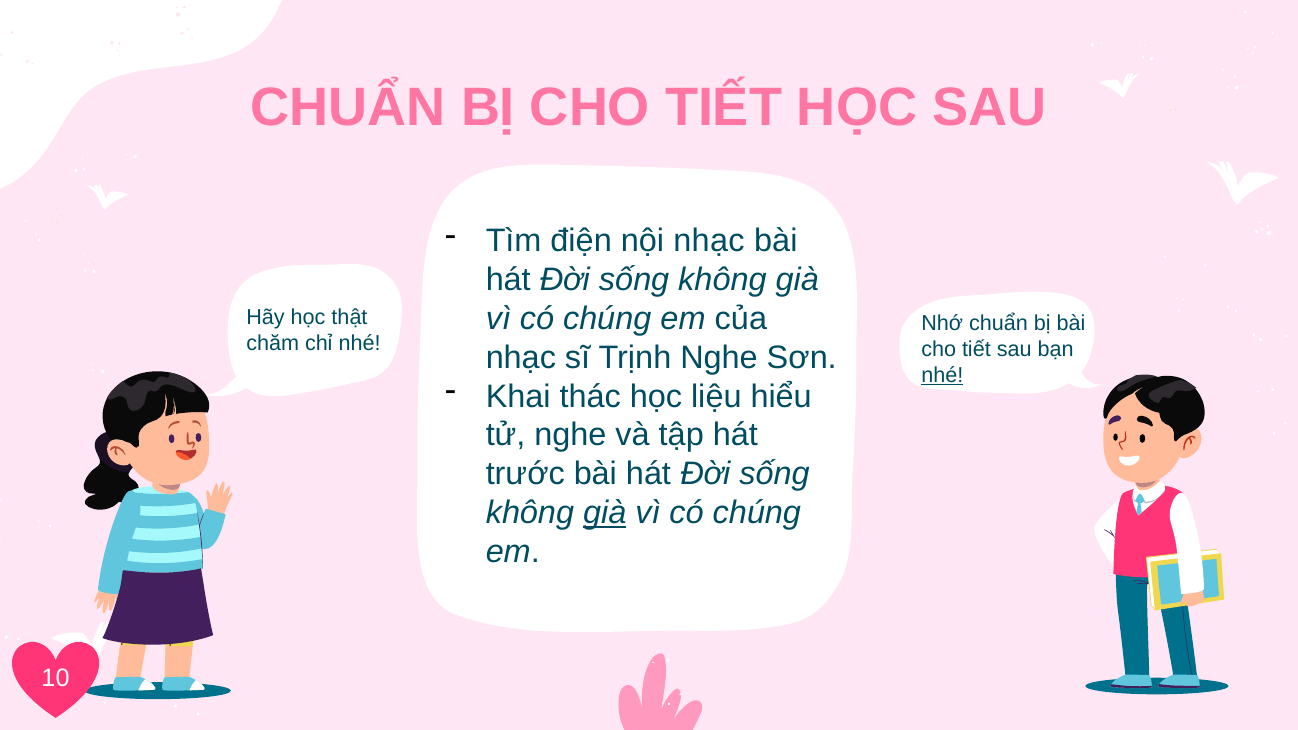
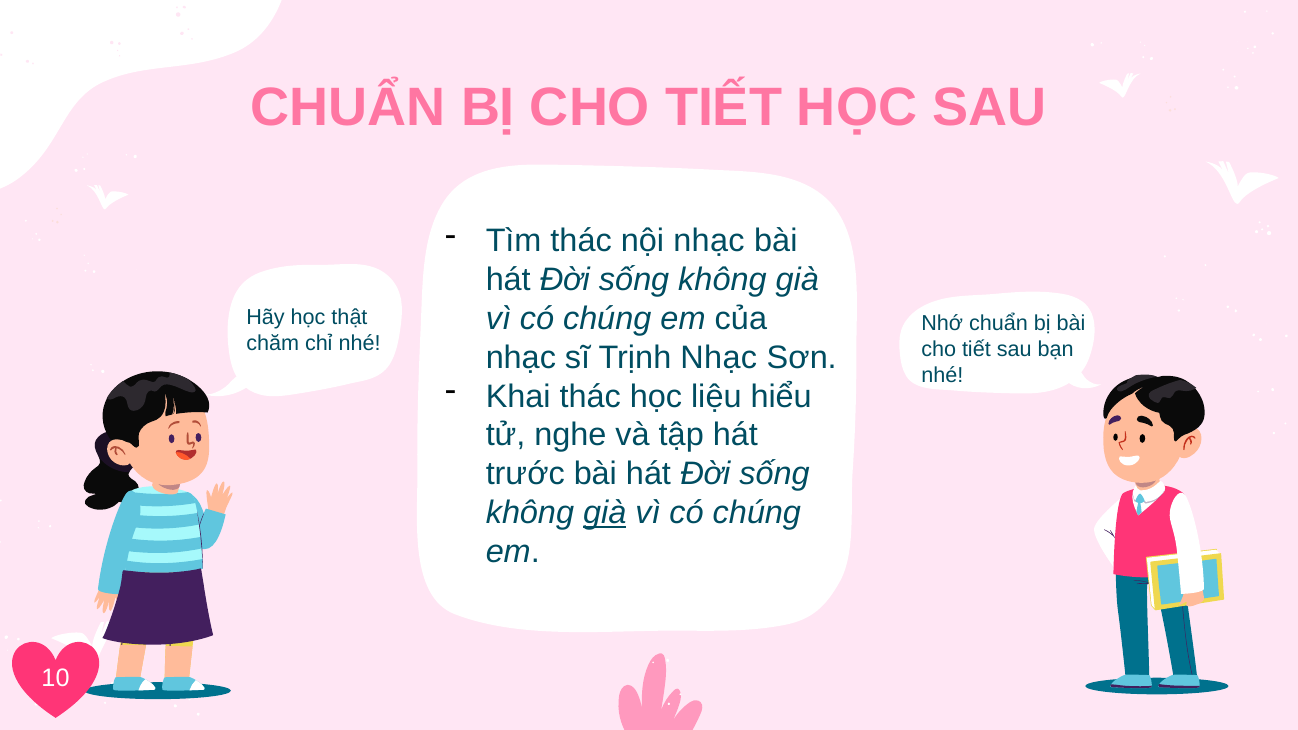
Tìm điện: điện -> thác (581, 241)
Trịnh Nghe: Nghe -> Nhạc (719, 357)
nhé underline: present -> none (942, 376)
